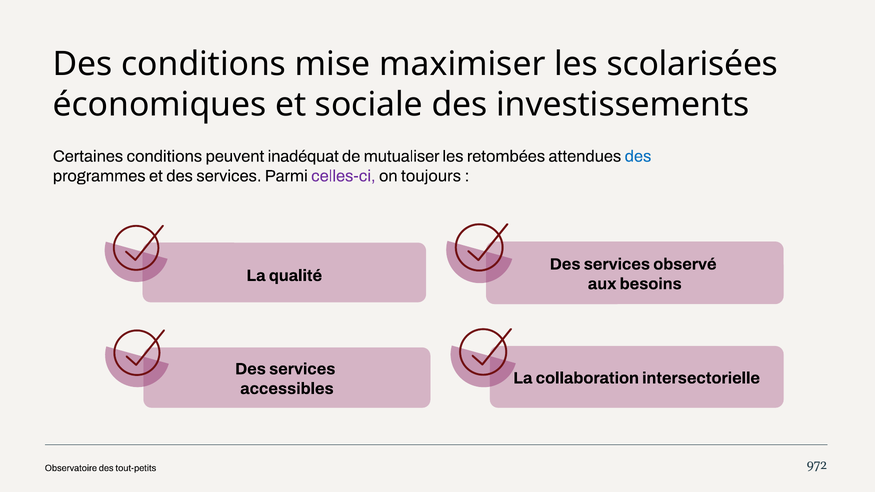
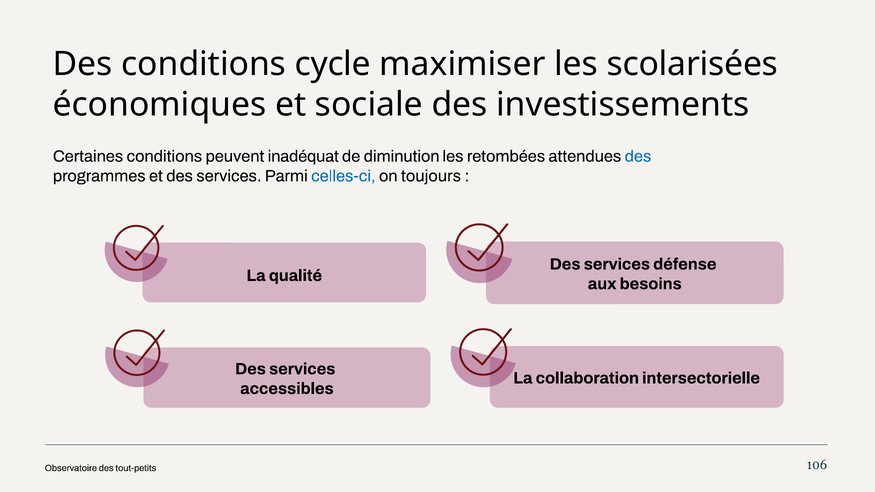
mise: mise -> cycle (333, 64)
mutualiser: mutualiser -> diminution (402, 156)
celles-ci colour: purple -> blue (343, 176)
observé: observé -> défense (685, 264)
972: 972 -> 106 (817, 465)
